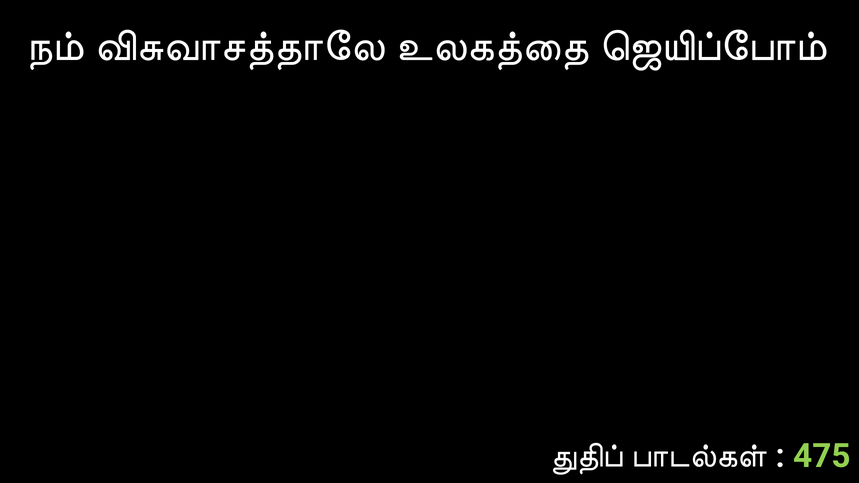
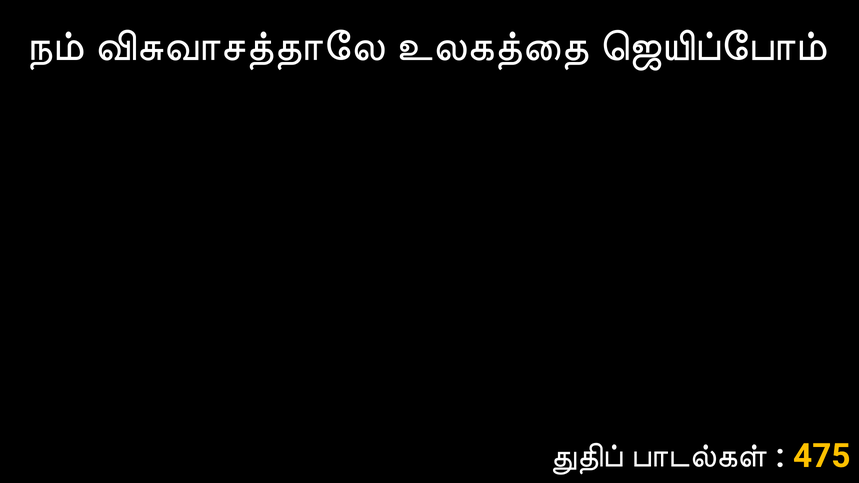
475 colour: light green -> yellow (822, 456)
